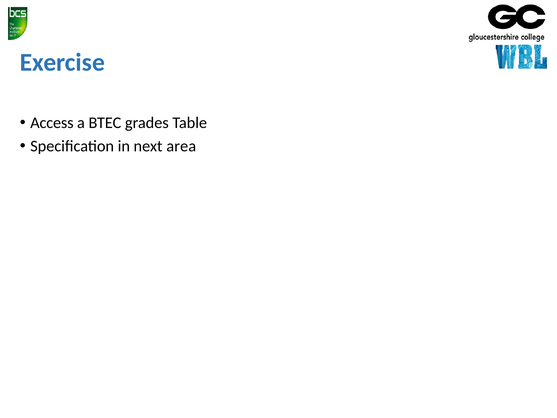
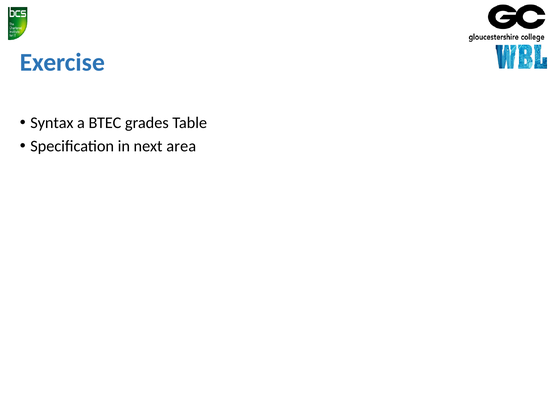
Access: Access -> Syntax (52, 123)
